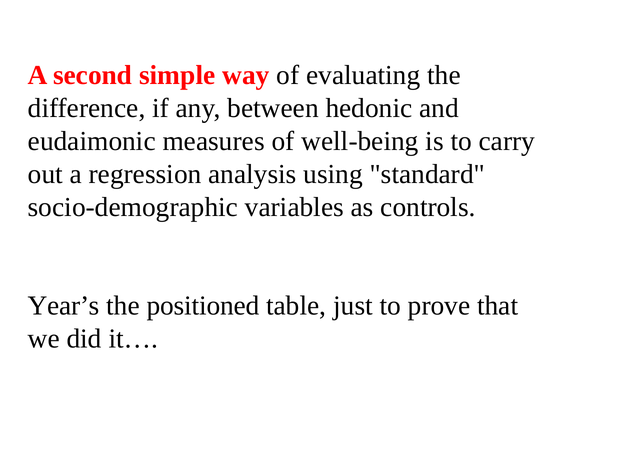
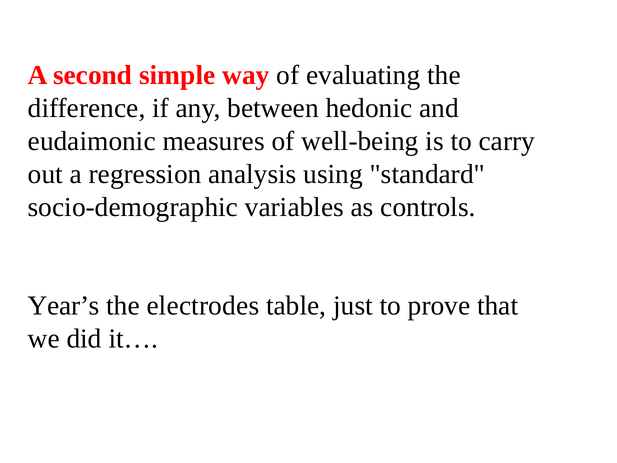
positioned: positioned -> electrodes (203, 306)
